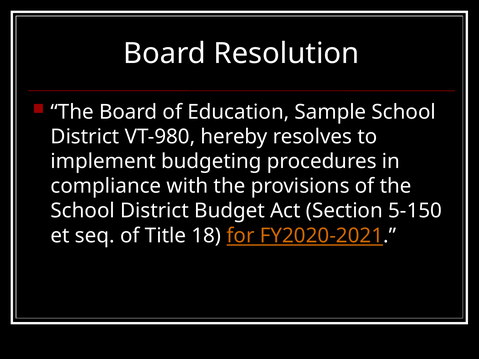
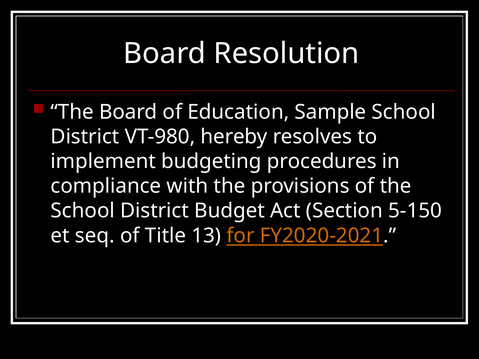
18: 18 -> 13 (206, 236)
